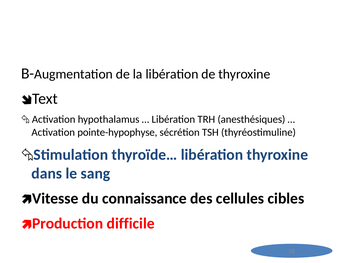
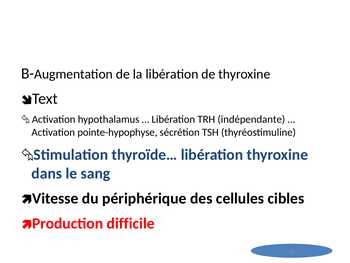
anesthésiques: anesthésiques -> indépendante (251, 119)
connaissance: connaissance -> périphérique (144, 198)
